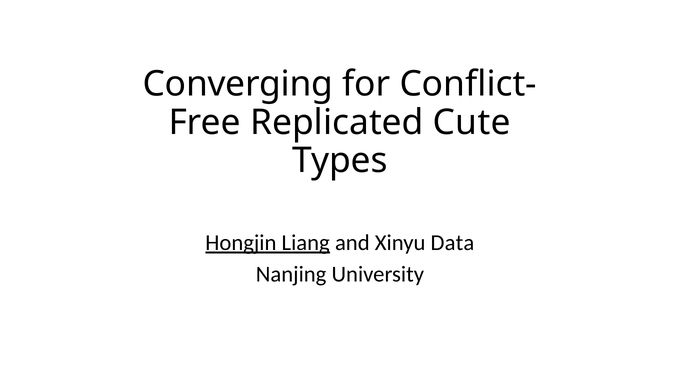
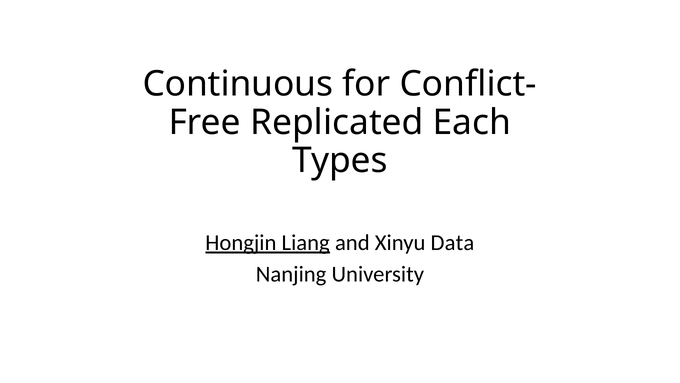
Converging: Converging -> Continuous (238, 84)
Cute: Cute -> Each (472, 122)
